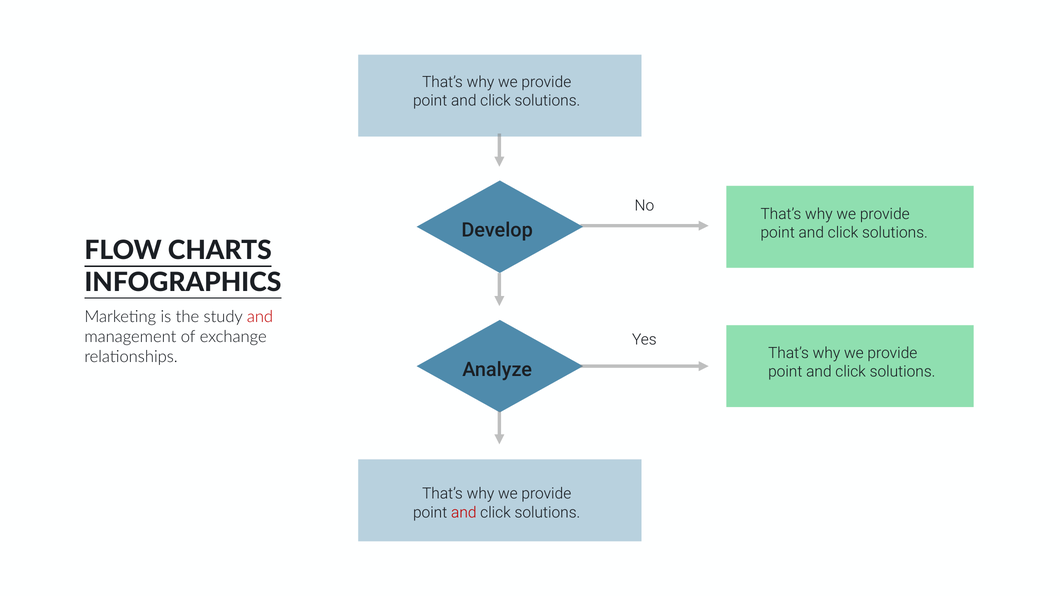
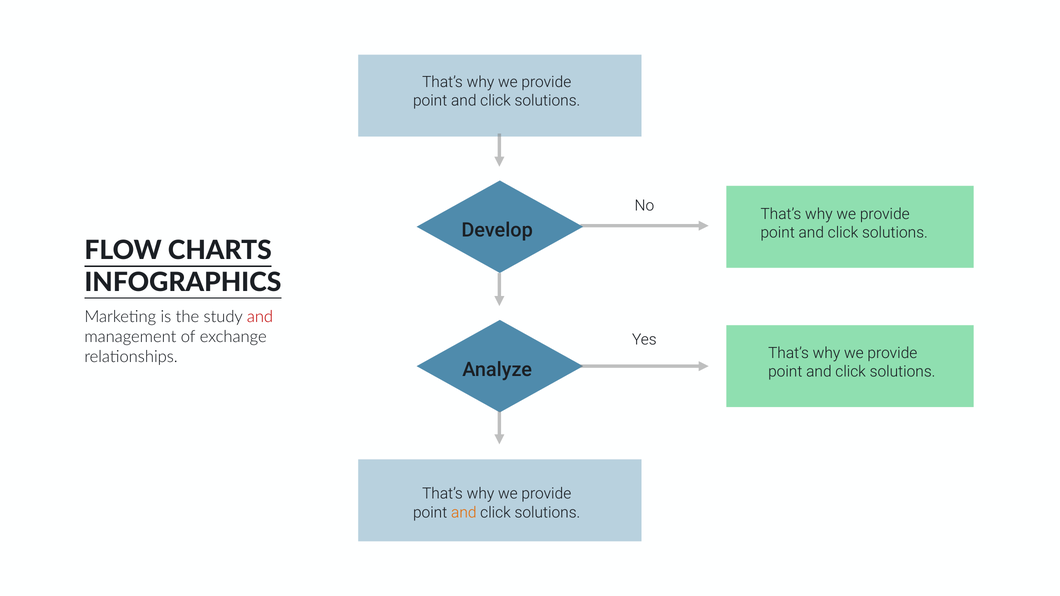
and colour: red -> orange (464, 513)
